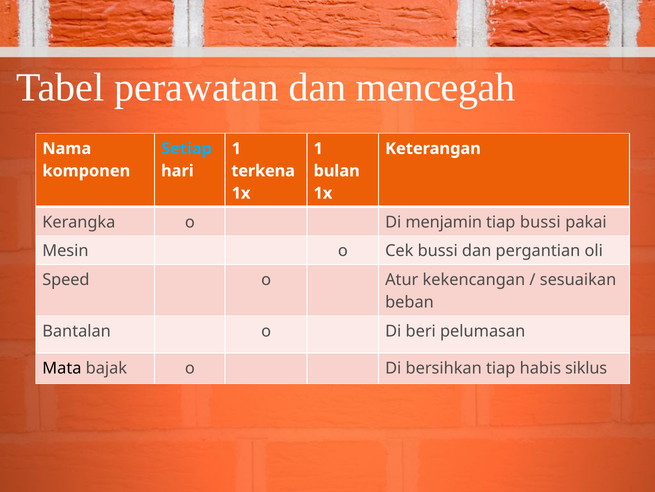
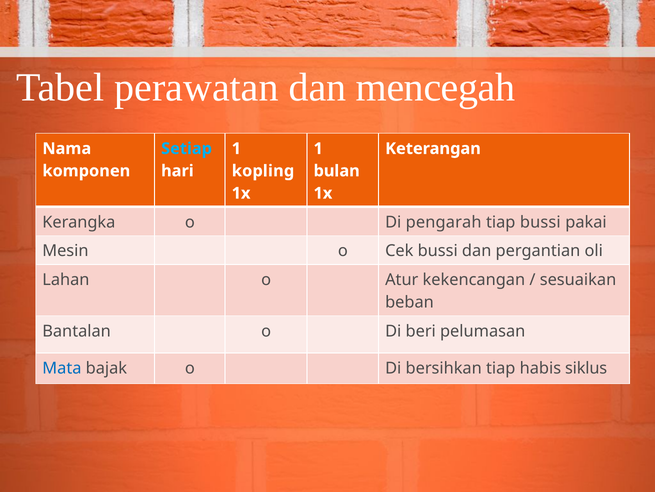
terkena: terkena -> kopling (263, 171)
menjamin: menjamin -> pengarah (444, 222)
Speed: Speed -> Lahan (66, 279)
Mata colour: black -> blue (62, 368)
